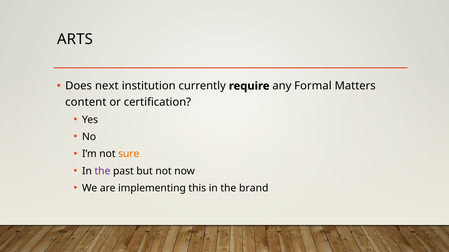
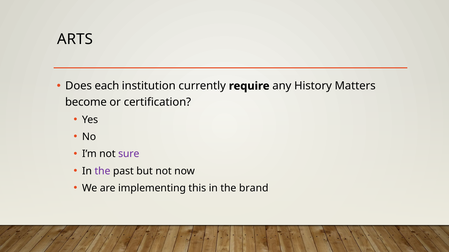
next: next -> each (107, 86)
Formal: Formal -> History (313, 86)
content: content -> become (86, 102)
sure colour: orange -> purple (129, 154)
